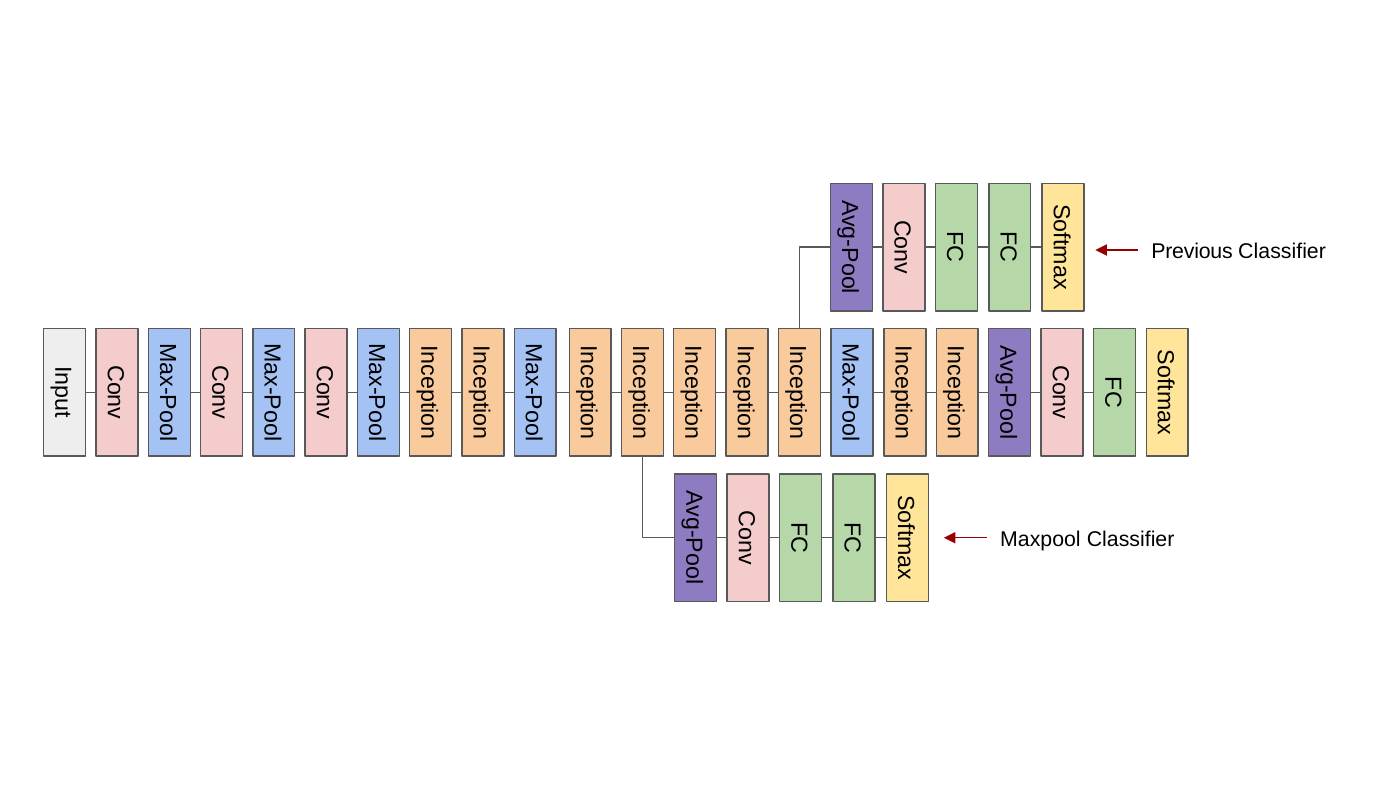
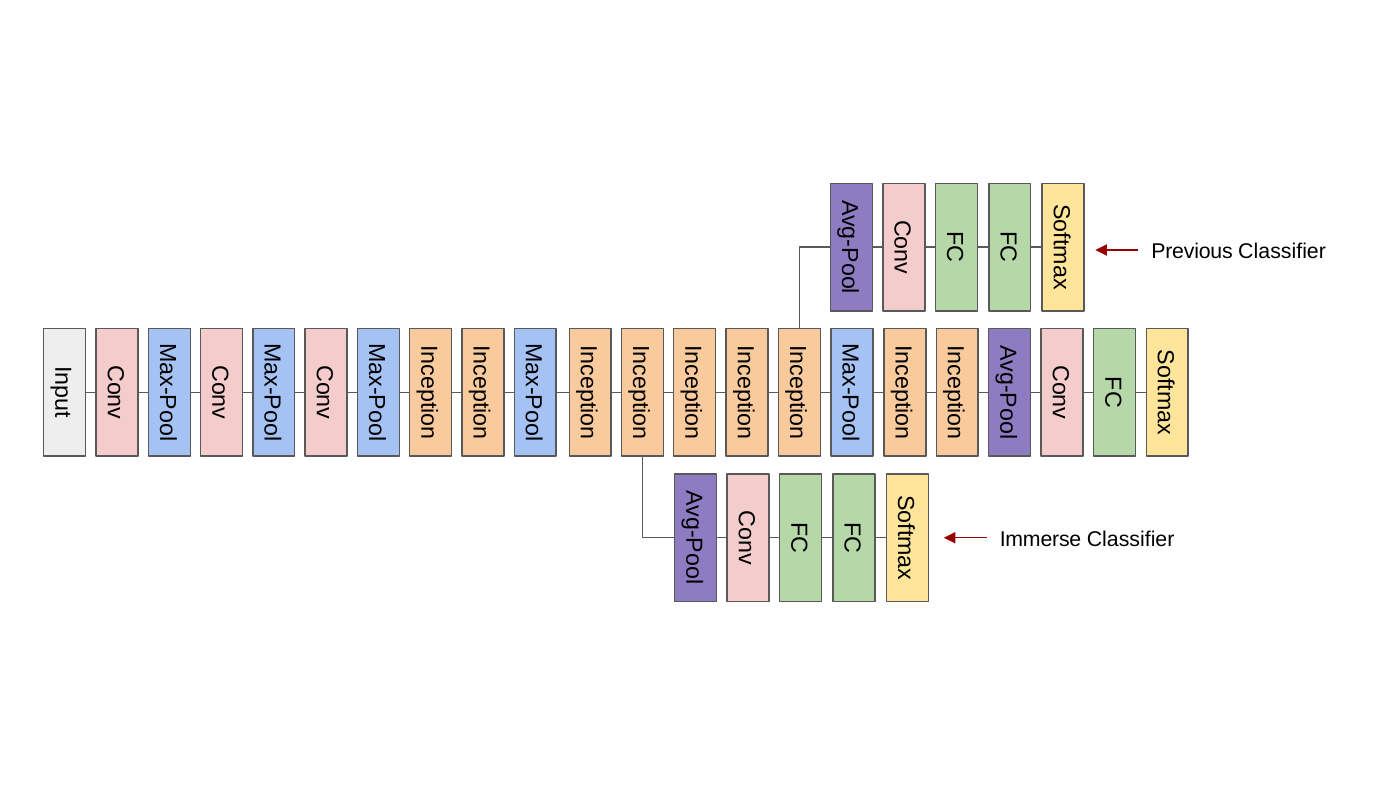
Maxpool: Maxpool -> Immerse (1041, 539)
